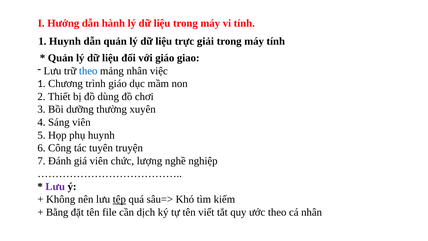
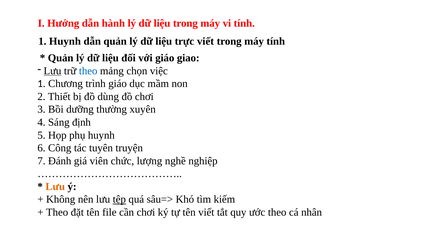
trực giải: giải -> viết (205, 41)
Lưu underline: none -> present (52, 71)
mảng nhân: nhân -> chọn (137, 71)
Sáng viên: viên -> định (81, 122)
Lưu colour: purple -> orange (55, 186)
Bằng: Bằng -> Theo (57, 212)
cần dịch: dịch -> chơi (146, 212)
